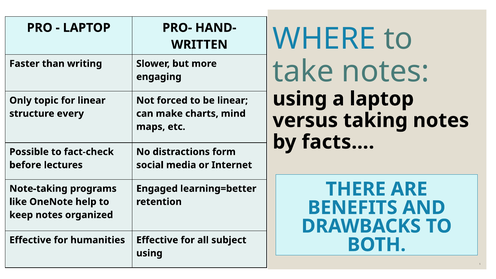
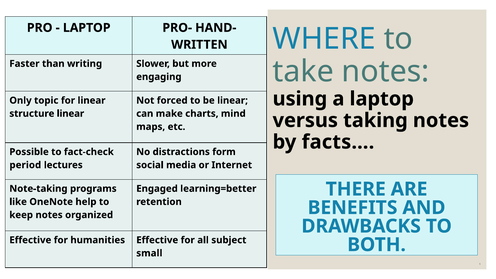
structure every: every -> linear (70, 114)
before: before -> period (25, 165)
using: using -> small (149, 253)
